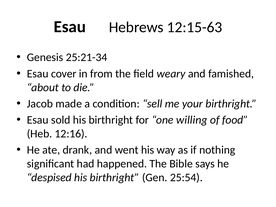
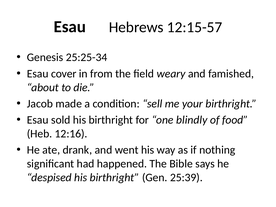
12:15-63: 12:15-63 -> 12:15-57 (195, 27)
25:21-34: 25:21-34 -> 25:25-34 (87, 57)
willing: willing -> blindly (192, 120)
25:54: 25:54 -> 25:39 (186, 178)
